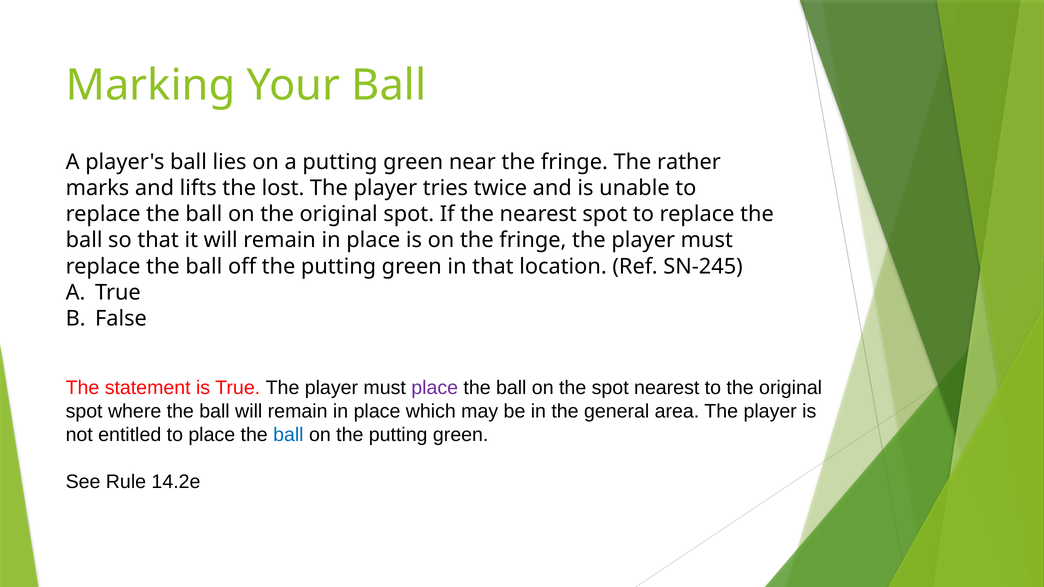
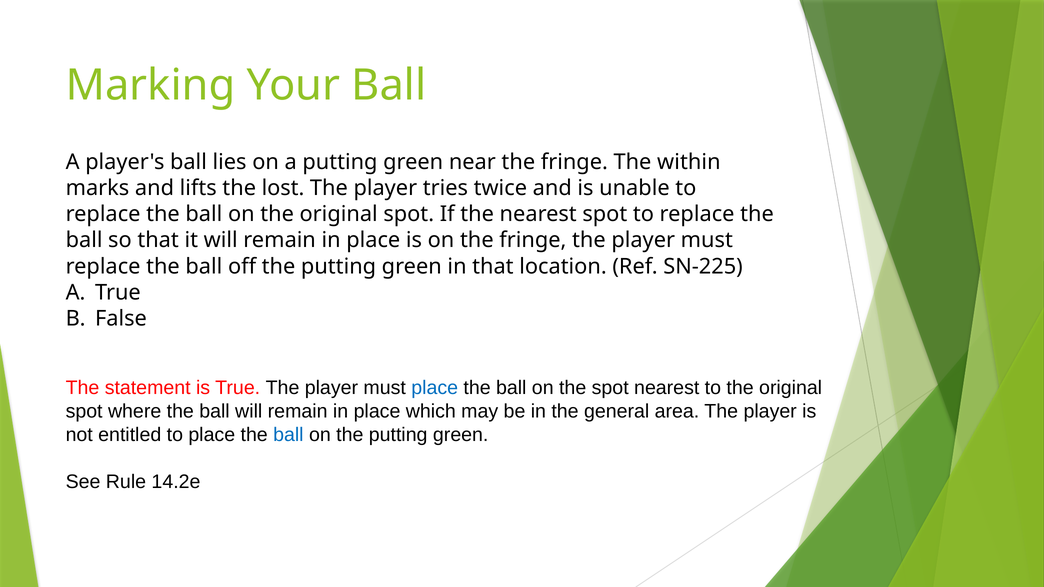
rather: rather -> within (689, 162)
SN-245: SN-245 -> SN-225 (703, 266)
place colour: purple -> blue (435, 388)
